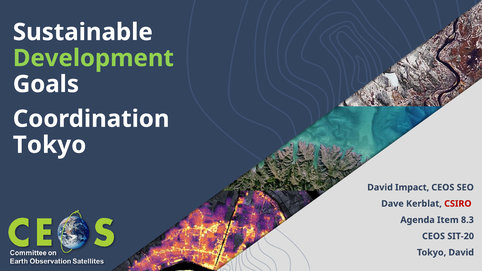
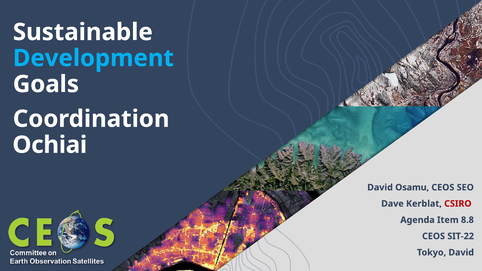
Development colour: light green -> light blue (93, 58)
Tokyo: Tokyo -> Ochiai (50, 145)
Impact: Impact -> Osamu (412, 188)
8.3: 8.3 -> 8.8 (467, 220)
SIT-20: SIT-20 -> SIT-22 (461, 236)
